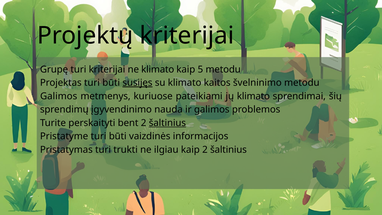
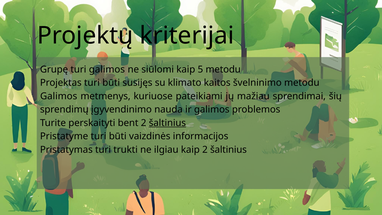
turi kriterijai: kriterijai -> galimos (107, 69)
ne klimato: klimato -> siūlomi (158, 69)
susijęs underline: present -> none (137, 83)
jų klimato: klimato -> mažiau (253, 96)
